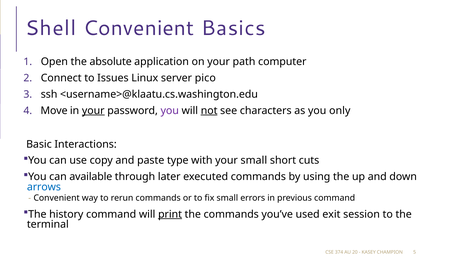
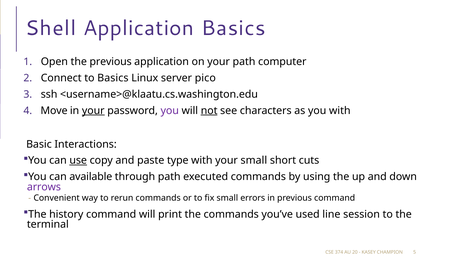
Shell Convenient: Convenient -> Application (139, 28)
the absolute: absolute -> previous (111, 62)
to Issues: Issues -> Basics (113, 78)
you only: only -> with (340, 111)
use underline: none -> present (78, 161)
through later: later -> path (169, 177)
arrows colour: blue -> purple (44, 187)
print underline: present -> none (170, 215)
exit: exit -> line (331, 215)
